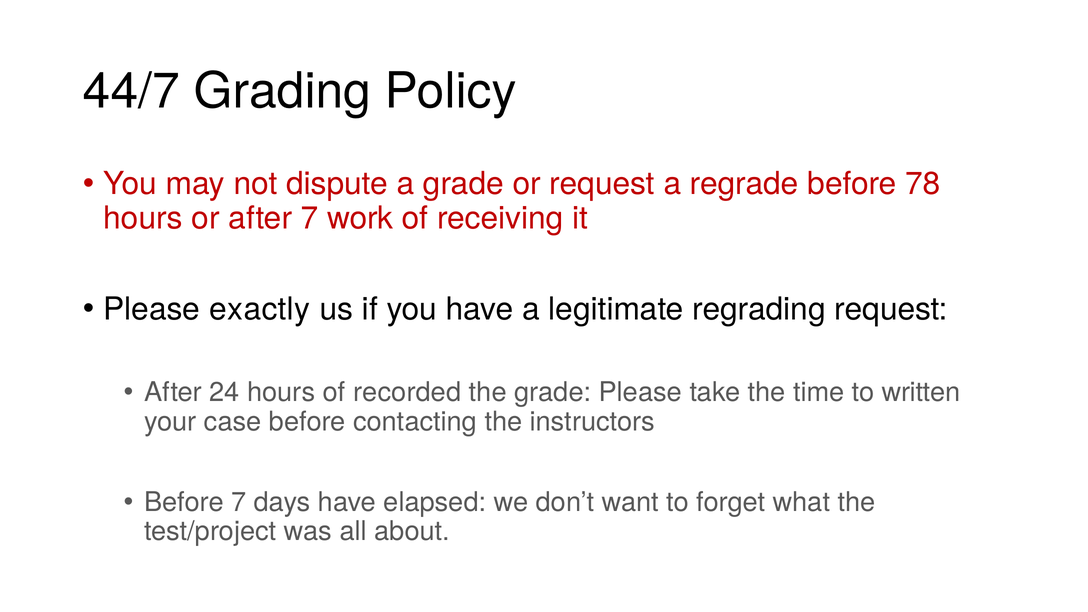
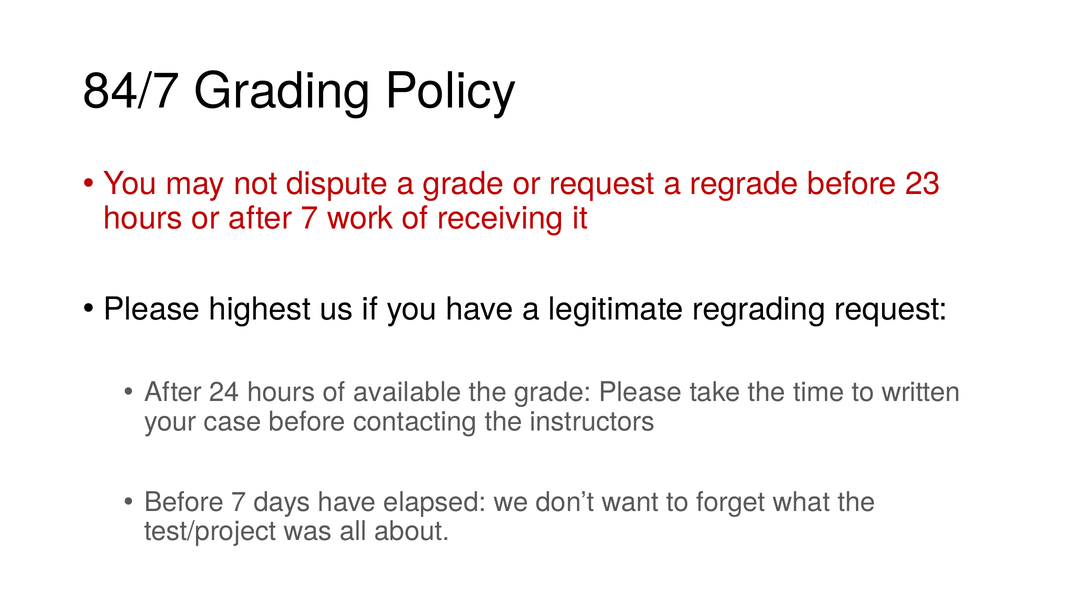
44/7: 44/7 -> 84/7 (131, 91)
78: 78 -> 23 (923, 184)
exactly: exactly -> highest (260, 309)
recorded: recorded -> available (407, 392)
